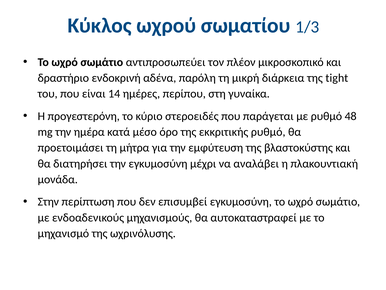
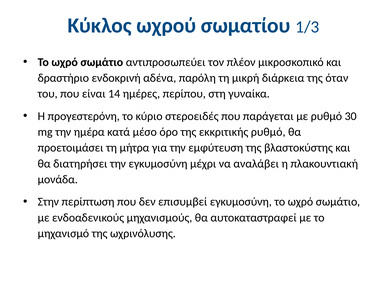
tight: tight -> όταν (337, 78)
48: 48 -> 30 (351, 116)
